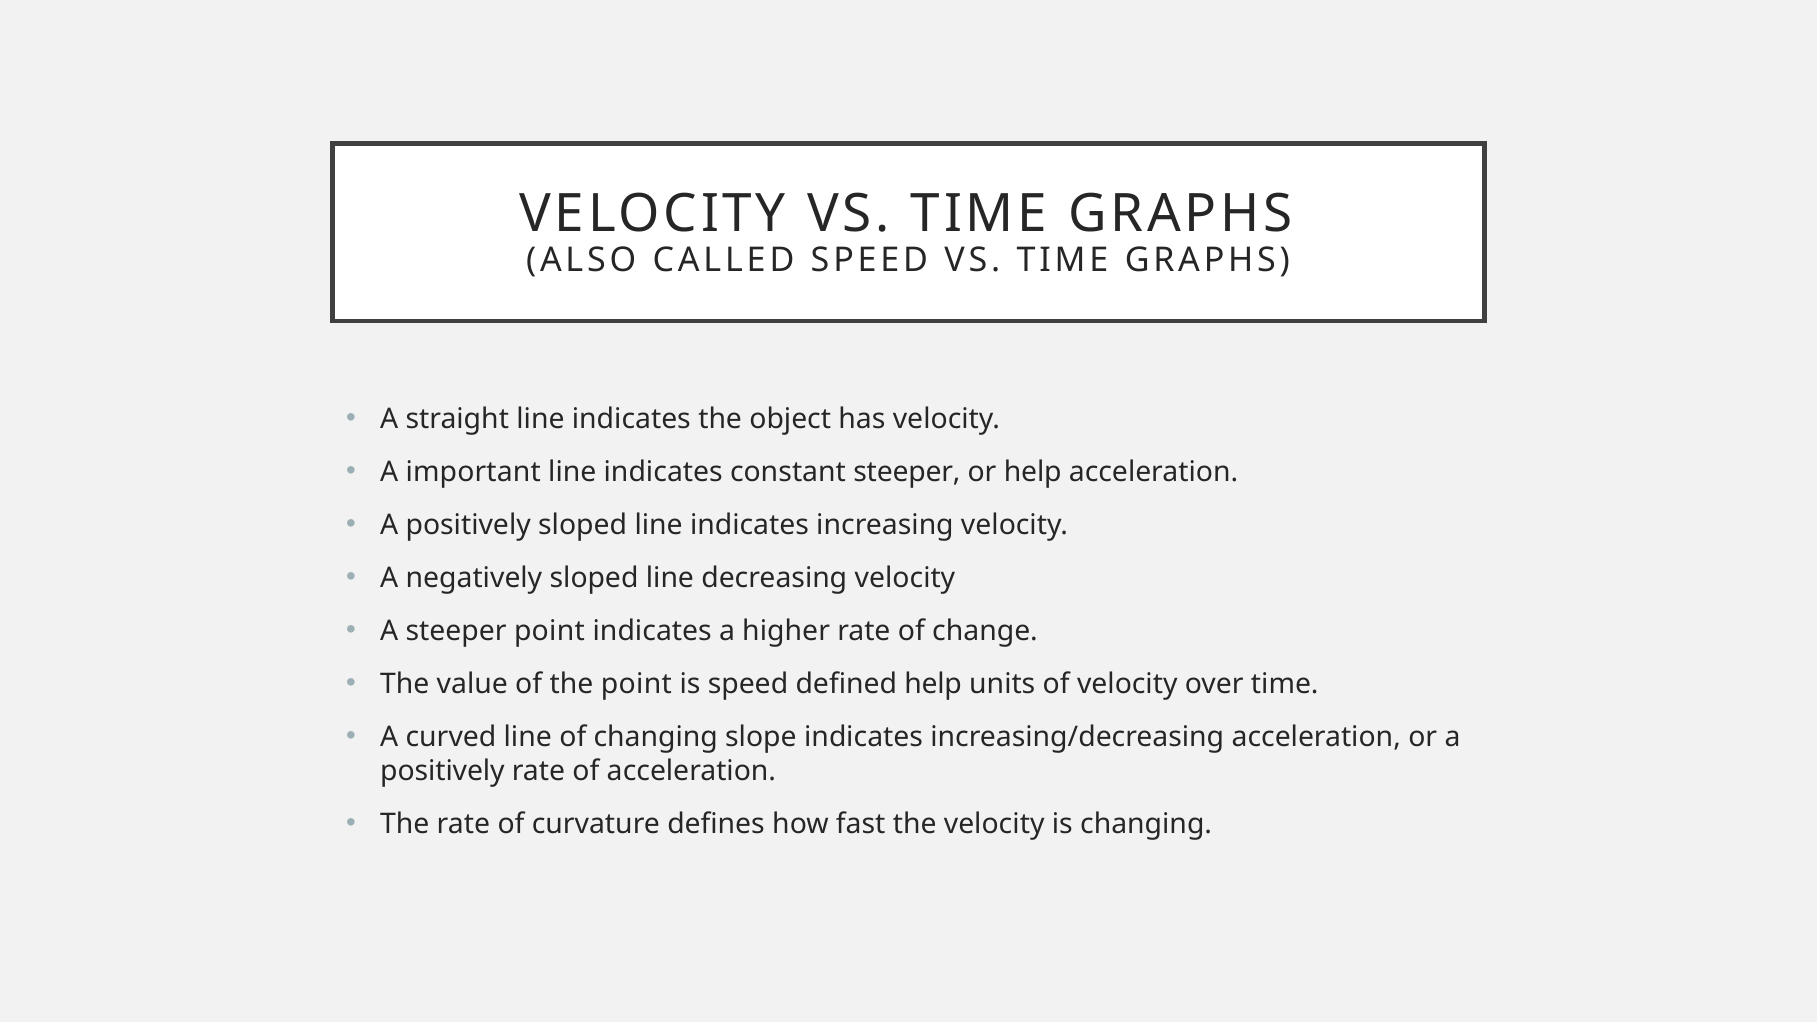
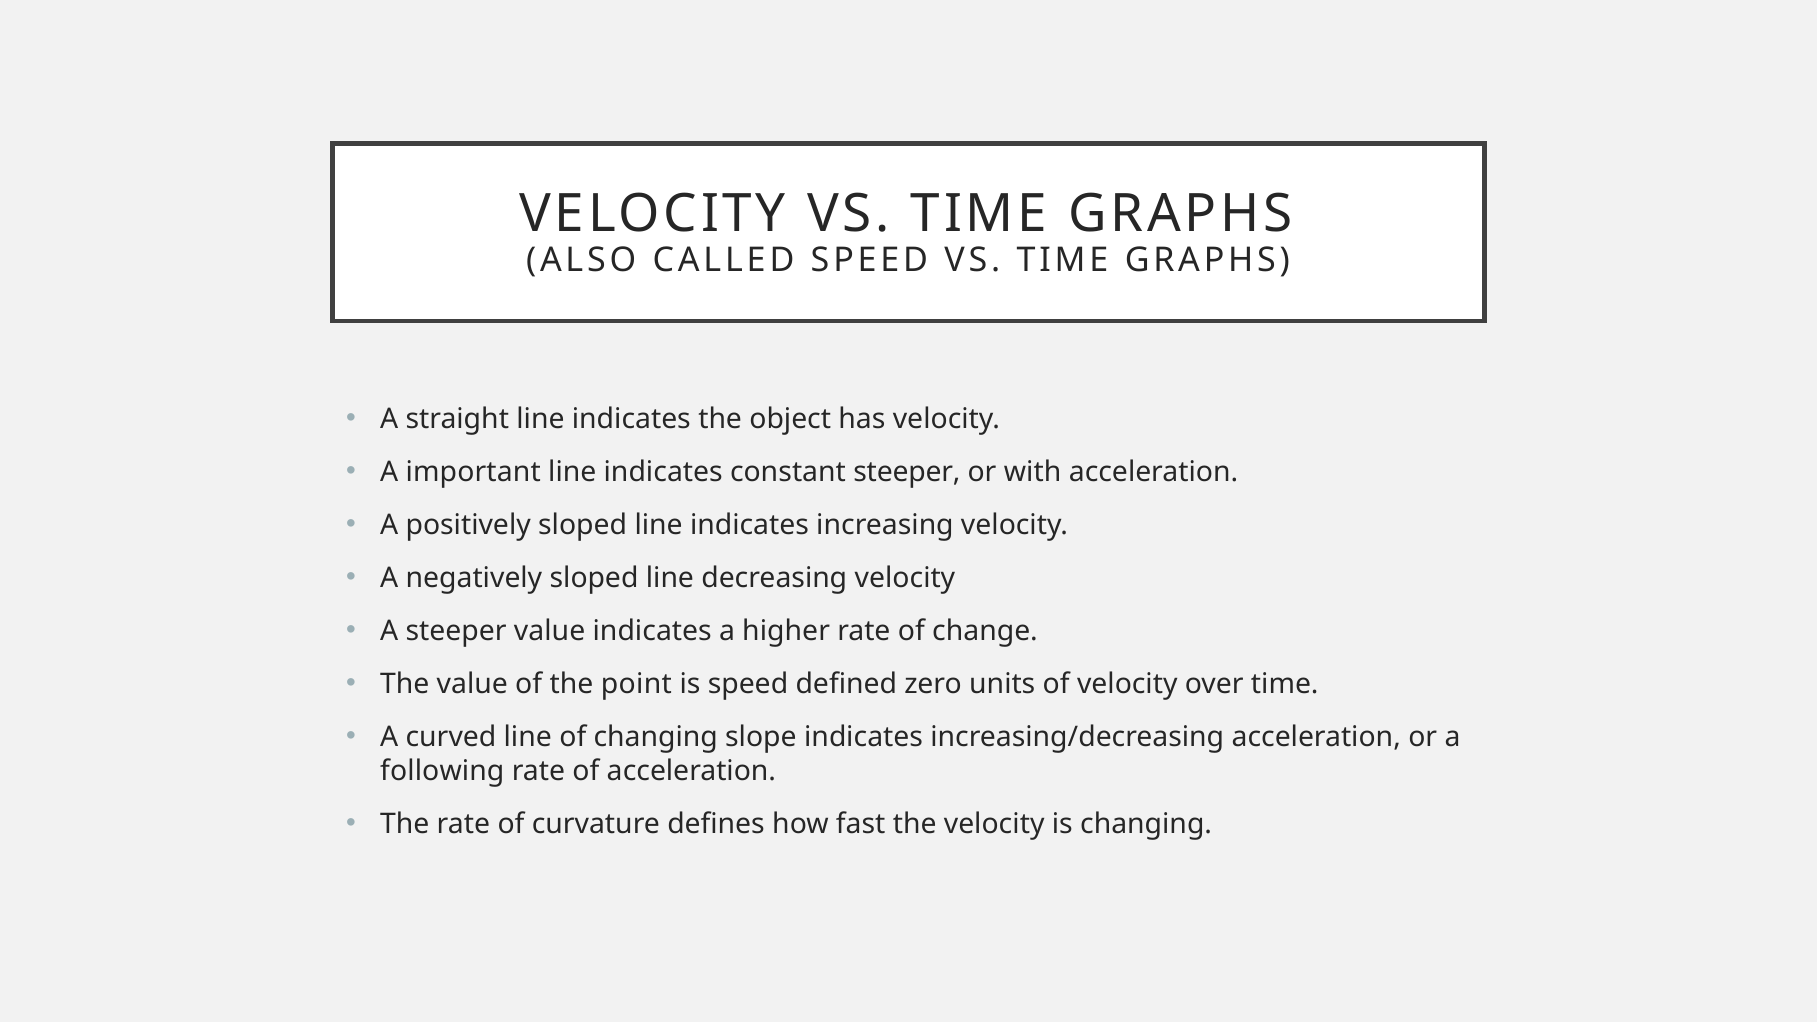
or help: help -> with (1033, 472)
steeper point: point -> value (550, 631)
defined help: help -> zero (933, 684)
positively: positively -> following (442, 771)
